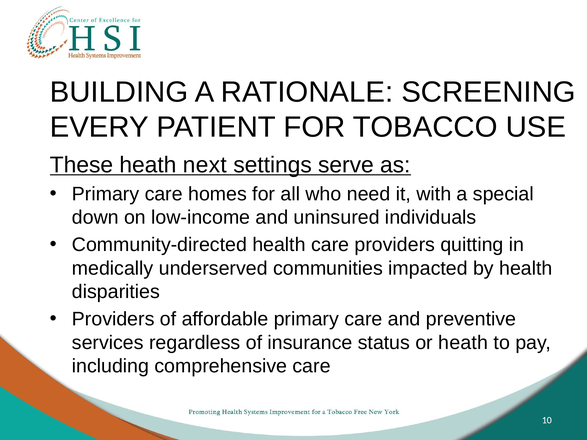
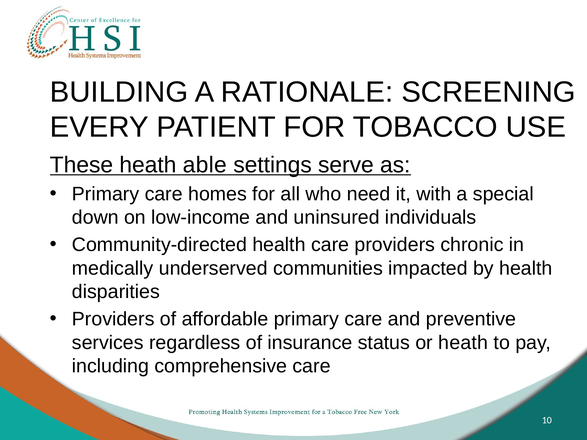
next: next -> able (205, 165)
quitting: quitting -> chronic (472, 245)
